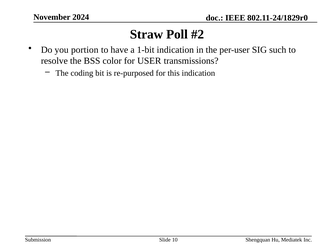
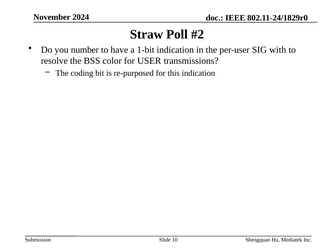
portion: portion -> number (85, 50)
such: such -> with (278, 50)
